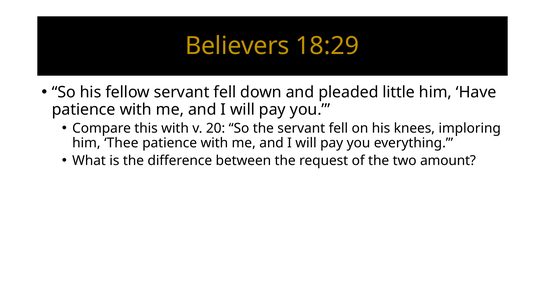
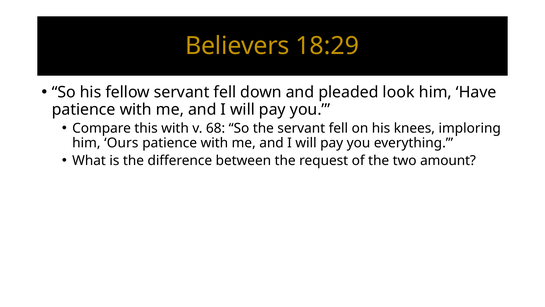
little: little -> look (399, 92)
20: 20 -> 68 (216, 128)
Thee: Thee -> Ours (121, 143)
